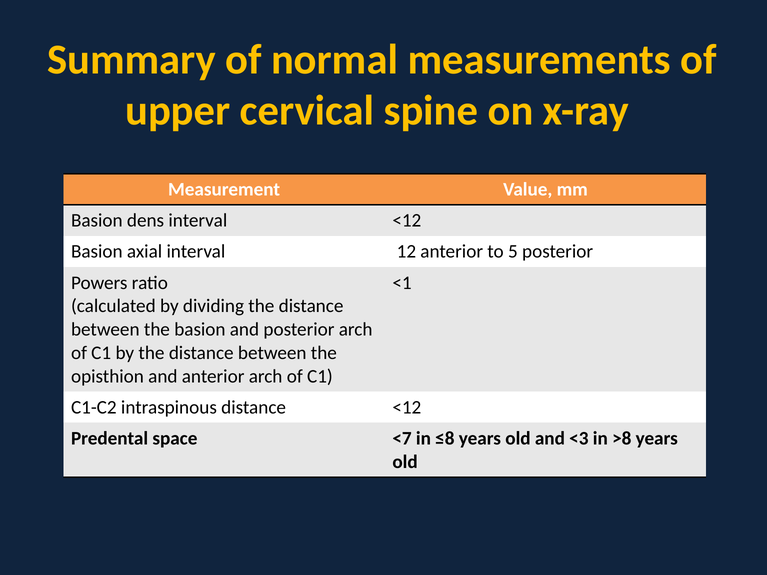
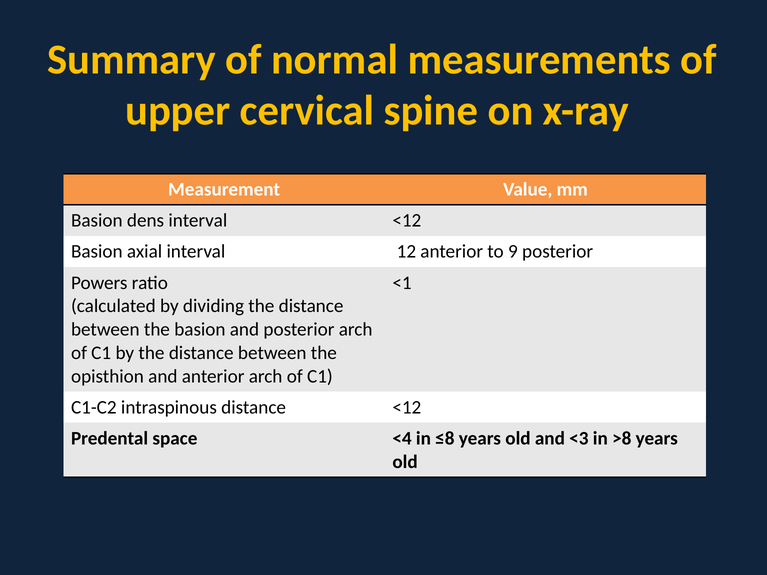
5: 5 -> 9 (513, 252)
<7: <7 -> <4 (402, 439)
